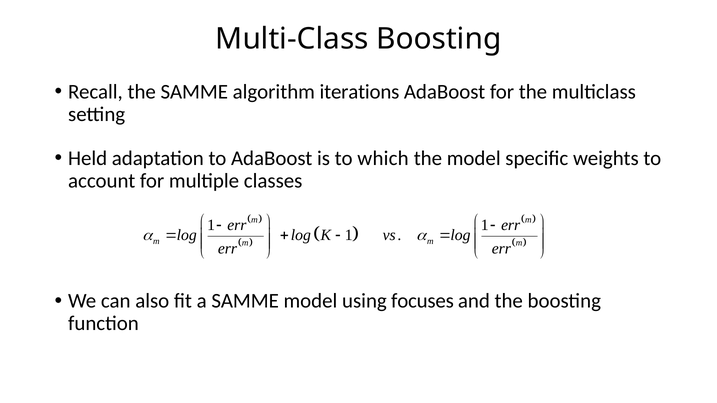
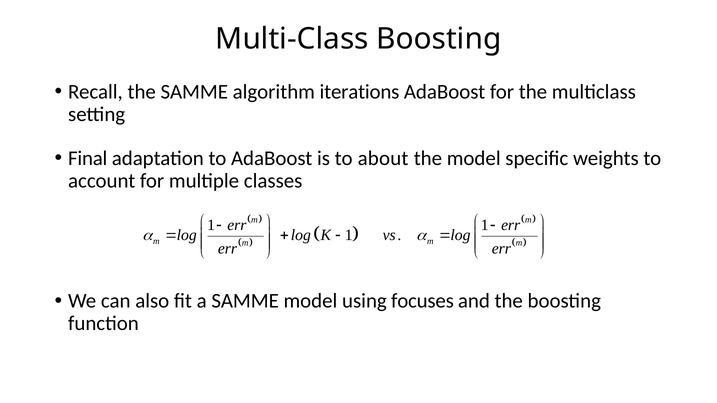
Held: Held -> Final (88, 158)
which: which -> about (383, 158)
